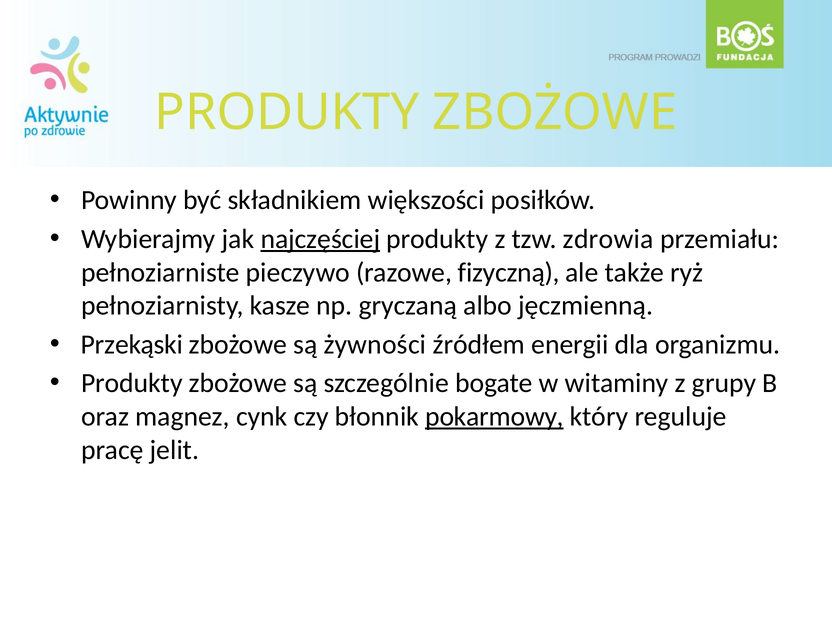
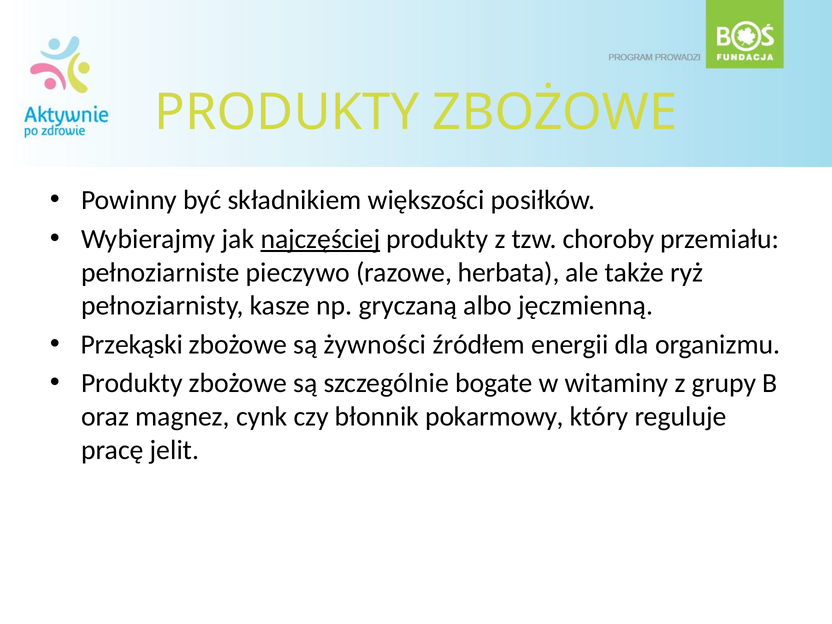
zdrowia: zdrowia -> choroby (609, 239)
fizyczną: fizyczną -> herbata (509, 272)
pokarmowy underline: present -> none (495, 417)
